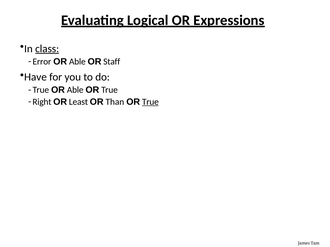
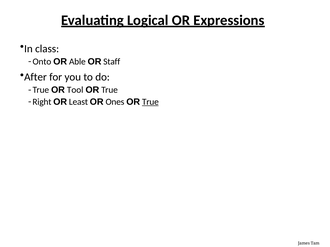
class underline: present -> none (47, 49)
Error: Error -> Onto (42, 62)
Have: Have -> After (35, 77)
True OR Able: Able -> Tool (75, 90)
Than: Than -> Ones (115, 102)
